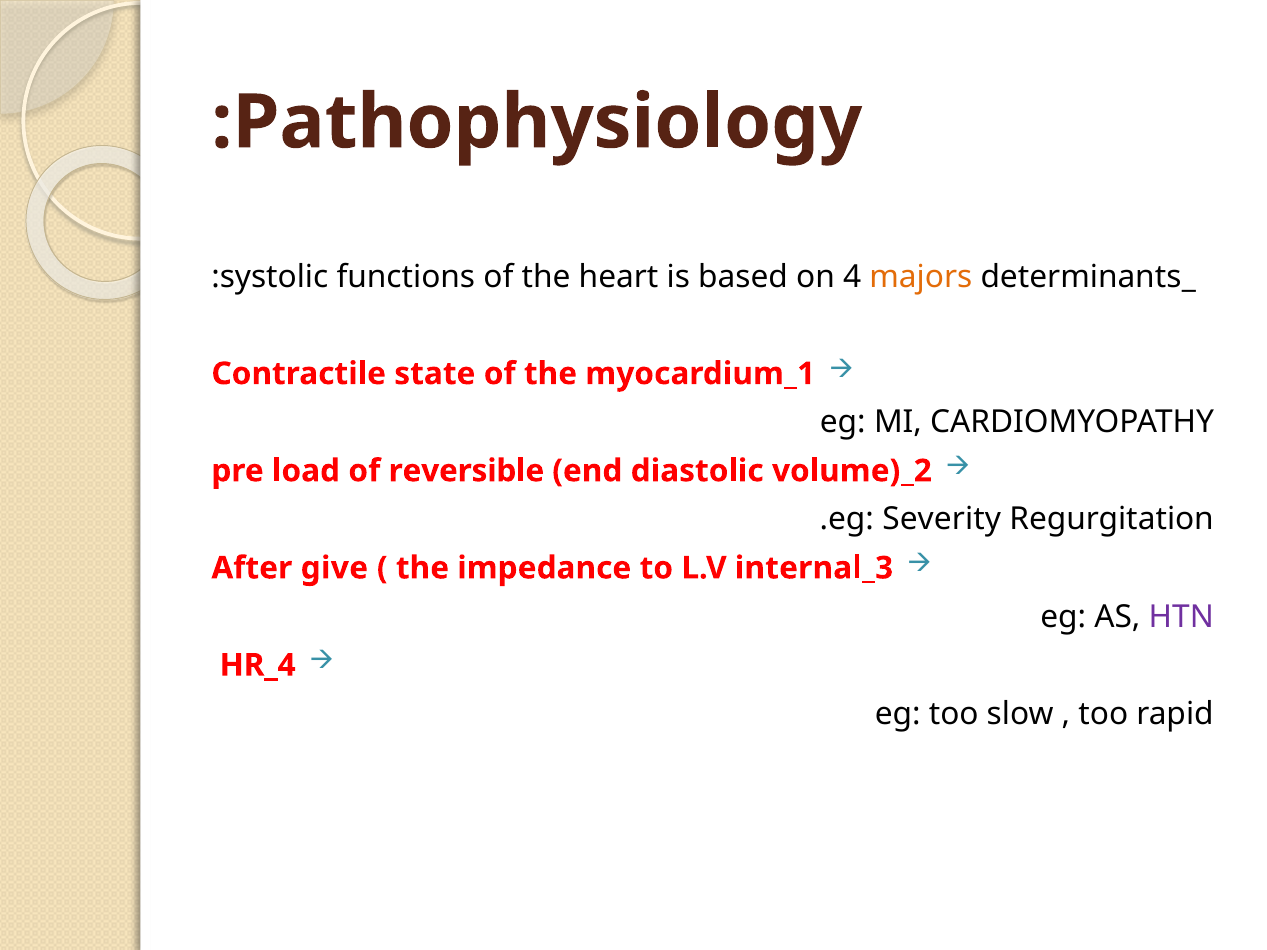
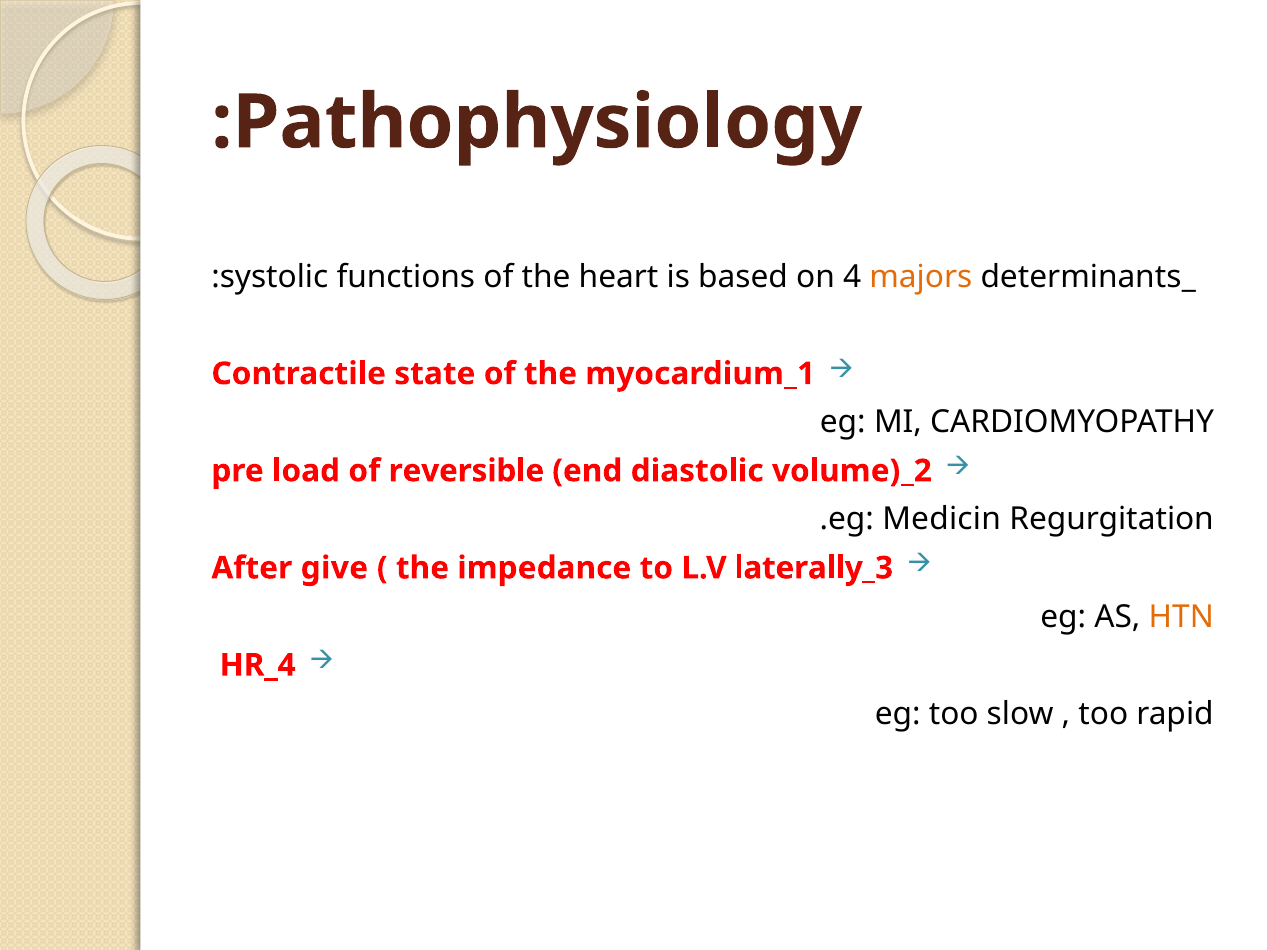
Severity: Severity -> Medicin (942, 520)
internal: internal -> laterally (799, 568)
HTN colour: purple -> orange (1181, 617)
